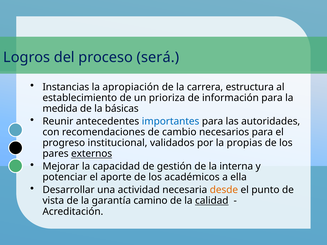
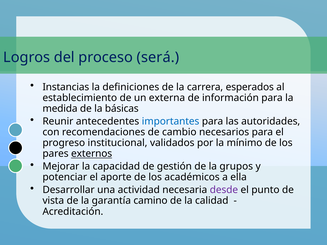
apropiación: apropiación -> definiciones (131, 87)
estructura: estructura -> esperados (250, 87)
prioriza: prioriza -> externa (167, 98)
propias: propias -> mínimo (244, 143)
interna: interna -> grupos (236, 167)
desde colour: orange -> purple (224, 190)
calidad underline: present -> none (212, 201)
